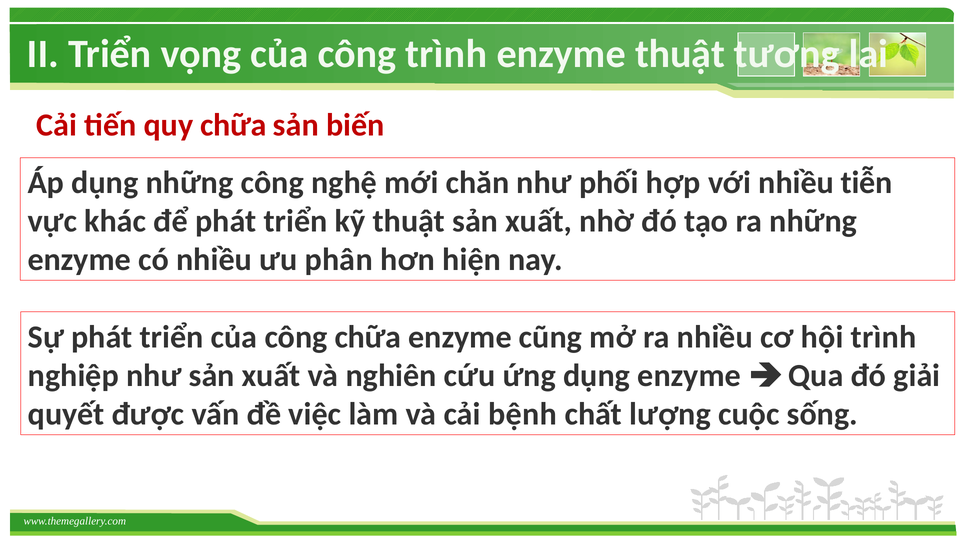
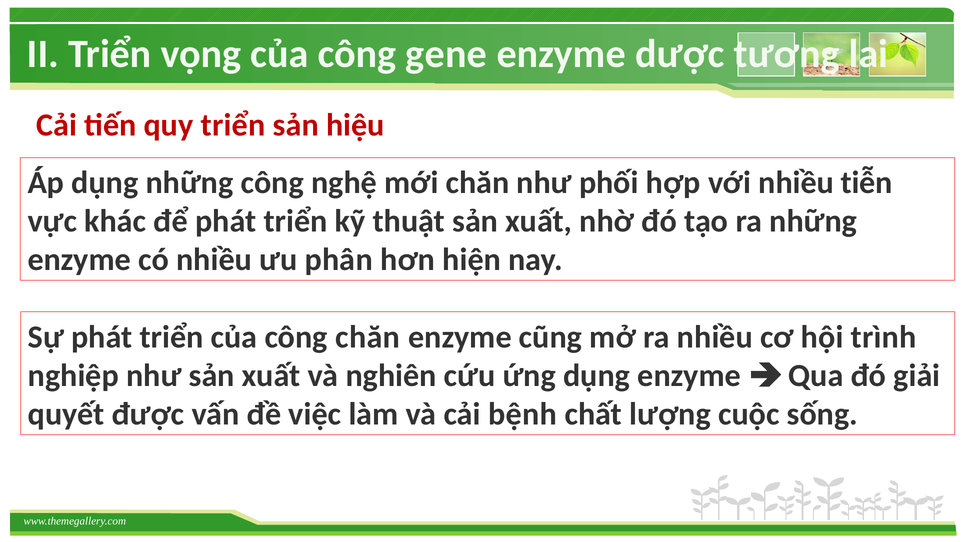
công trình: trình -> gene (446, 54)
enzyme thuật: thuật -> dược (680, 54)
quy chữa: chữa -> triển (233, 125)
biến: biến -> hiệu (355, 125)
công chữa: chữa -> chăn (368, 337)
